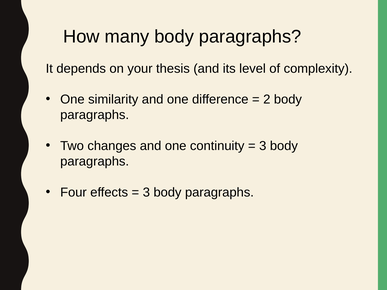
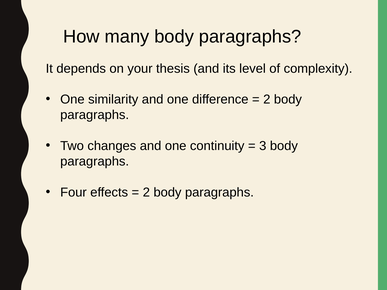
3: 3 -> 2 (146, 192)
